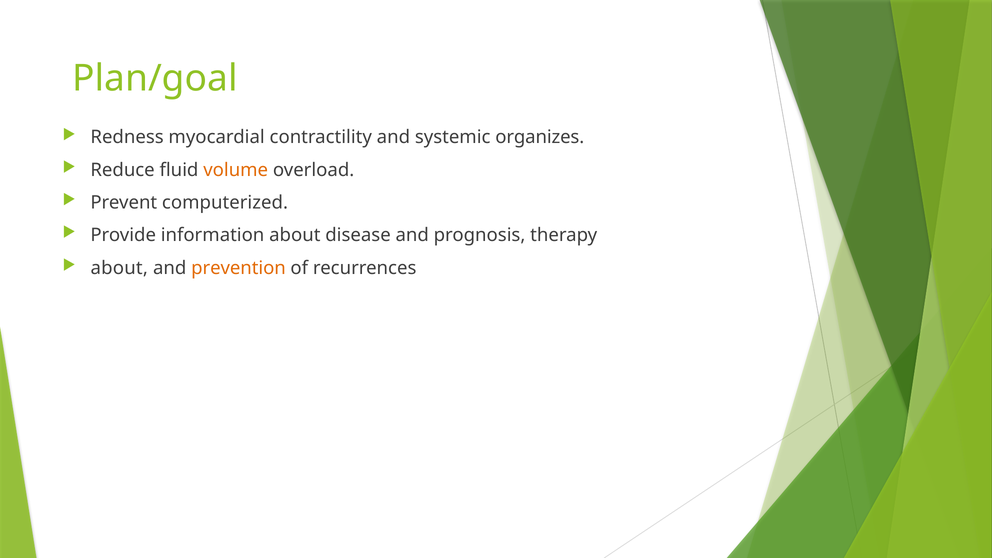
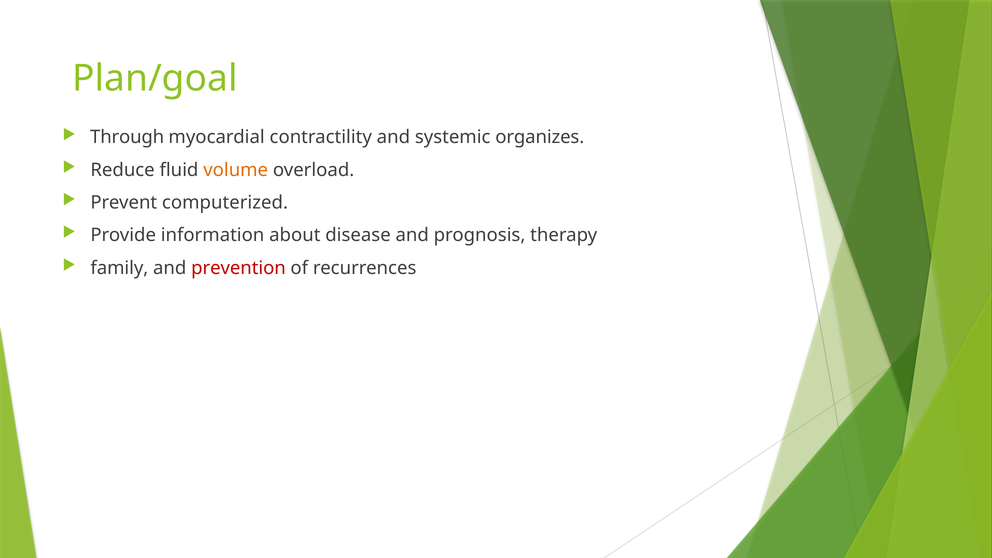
Redness: Redness -> Through (127, 137)
about: about -> family (119, 268)
prevention colour: orange -> red (239, 268)
